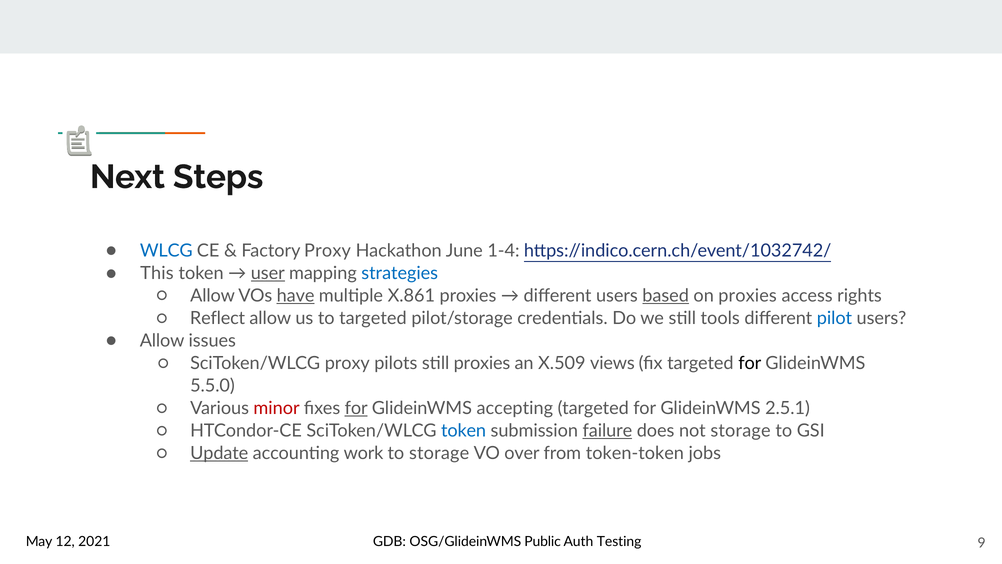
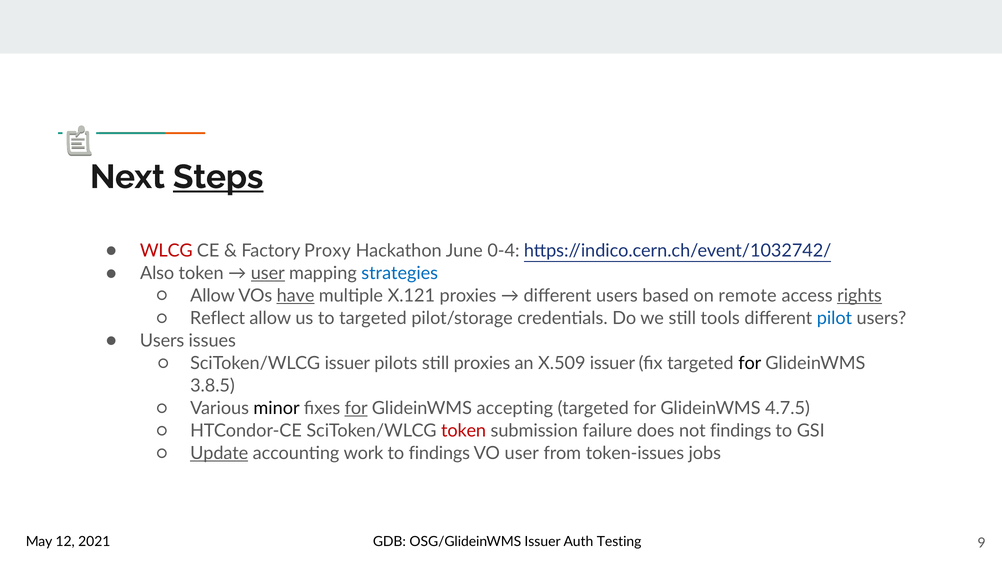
Steps underline: none -> present (218, 177)
WLCG colour: blue -> red (166, 251)
1-4: 1-4 -> 0-4 (503, 251)
This: This -> Also (157, 273)
X.861: X.861 -> X.121 (411, 296)
based underline: present -> none (666, 296)
on proxies: proxies -> remote (748, 296)
rights underline: none -> present (860, 296)
Allow: Allow -> Users (162, 341)
SciToken/WLCG proxy: proxy -> issuer (347, 363)
X.509 views: views -> issuer (612, 363)
5.5.0: 5.5.0 -> 3.8.5 (212, 386)
minor colour: red -> black (277, 408)
2.5.1: 2.5.1 -> 4.7.5 (788, 408)
token colour: blue -> red (464, 431)
failure underline: present -> none (607, 431)
not storage: storage -> findings (741, 431)
to storage: storage -> findings (439, 453)
VO over: over -> user (522, 453)
token-token: token-token -> token-issues (635, 453)
Public: Public -> Issuer (543, 541)
